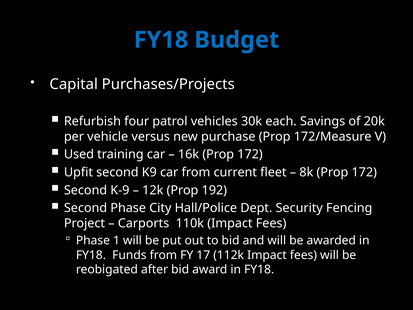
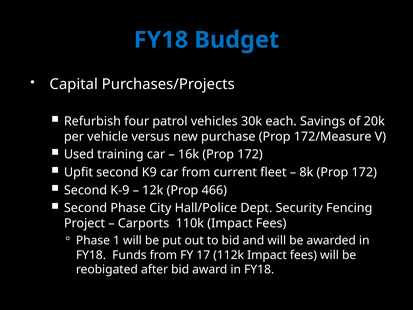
192: 192 -> 466 (214, 190)
